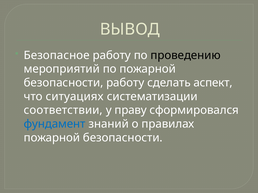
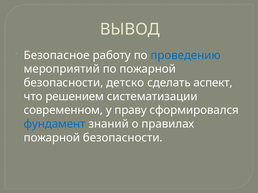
проведению colour: black -> blue (186, 55)
безопасности работу: работу -> детско (125, 83)
ситуациях: ситуациях -> решением (75, 97)
соответствии: соответствии -> современном (63, 110)
